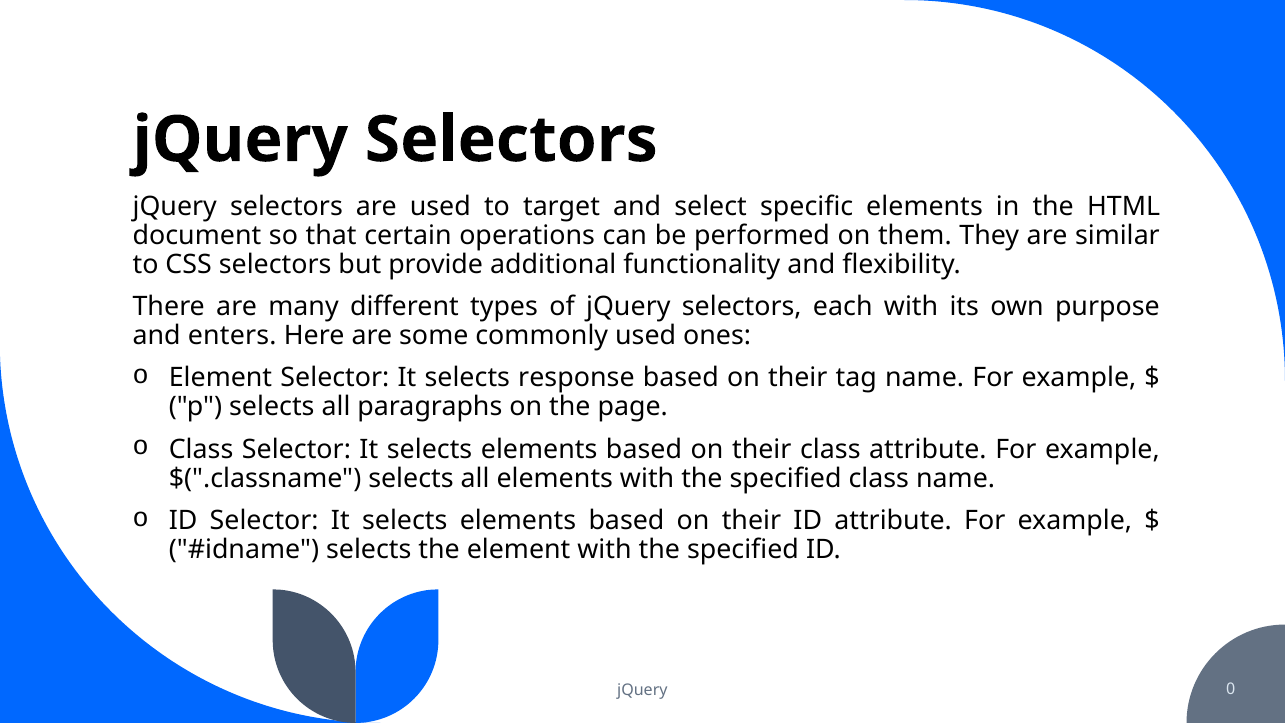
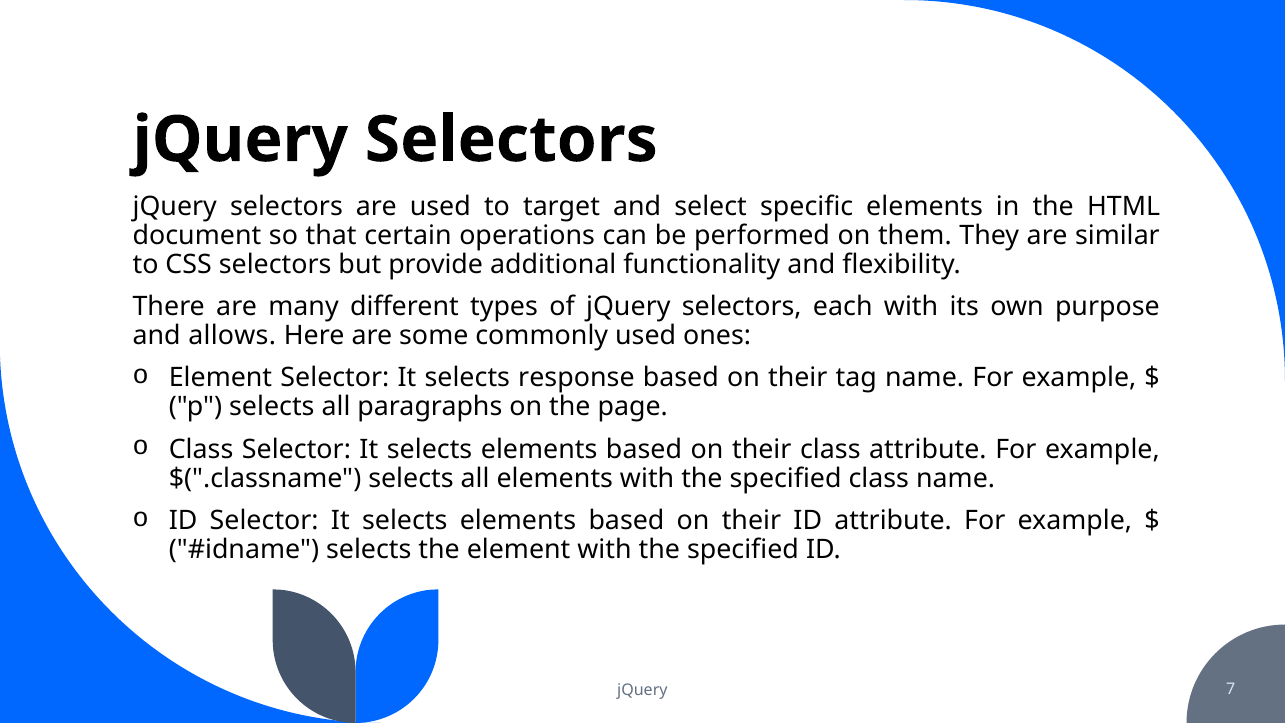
enters: enters -> allows (232, 336)
0: 0 -> 7 (1231, 689)
